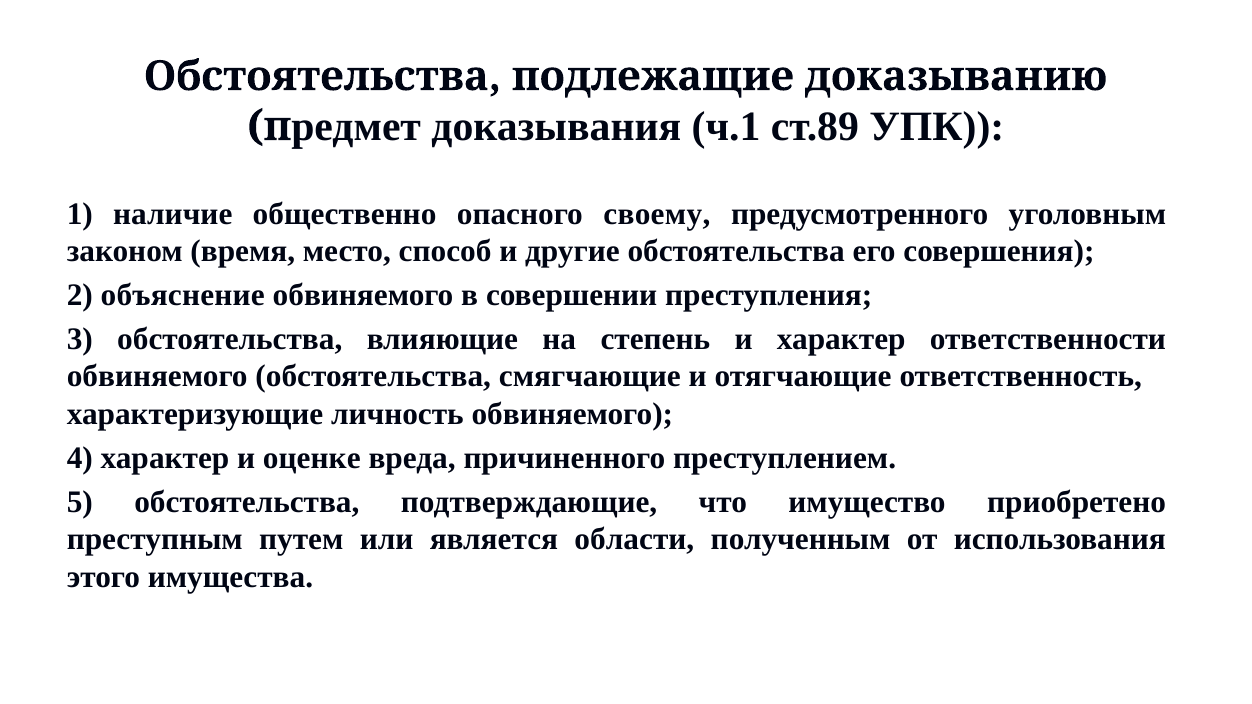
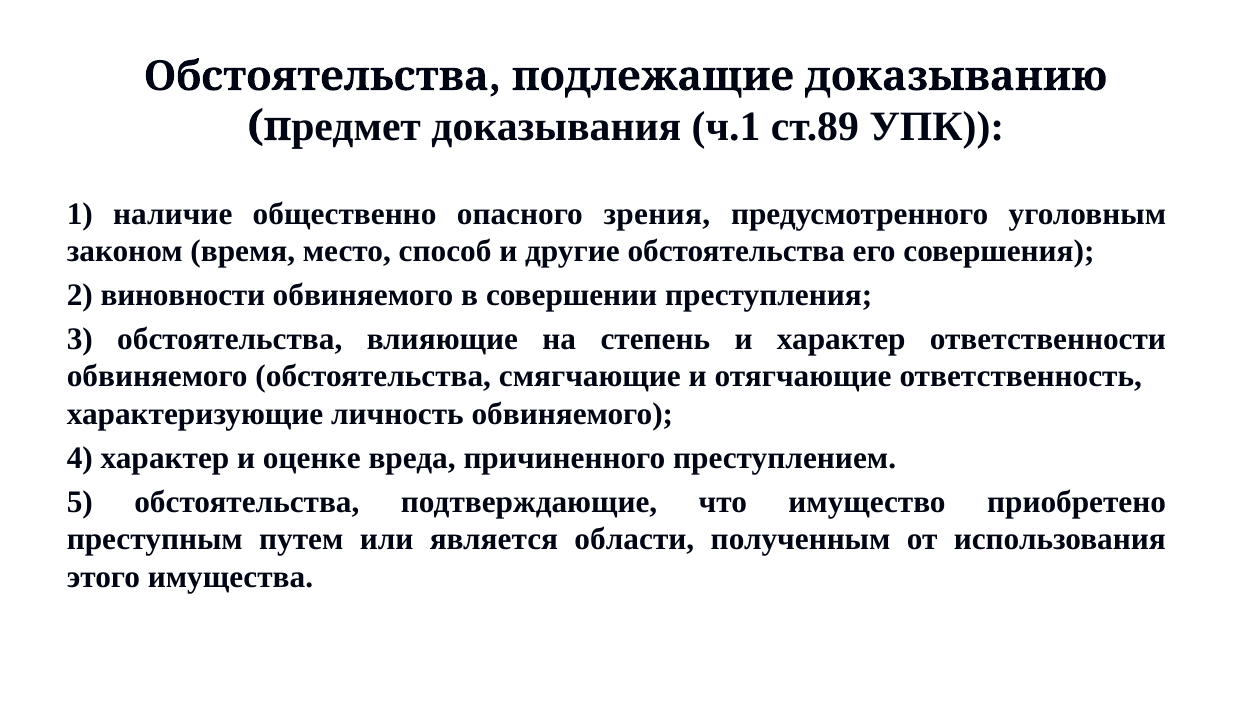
своему: своему -> зрения (657, 214)
объяснение: объяснение -> виновности (183, 295)
